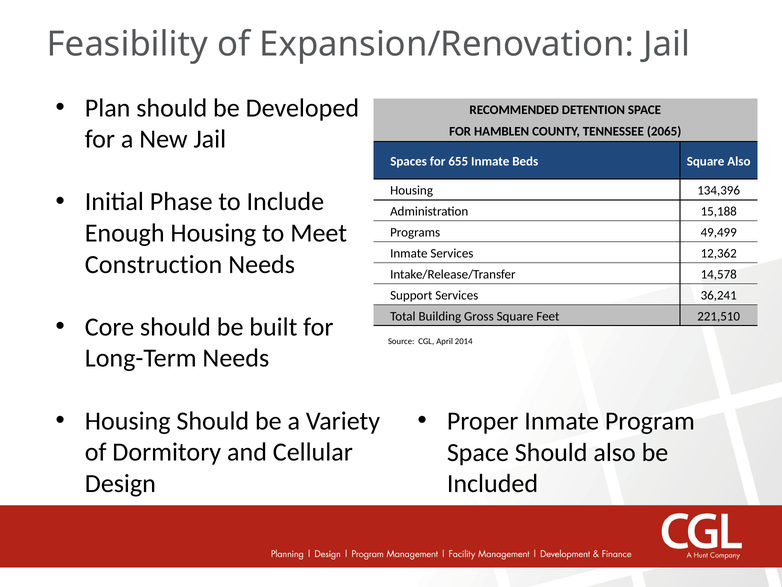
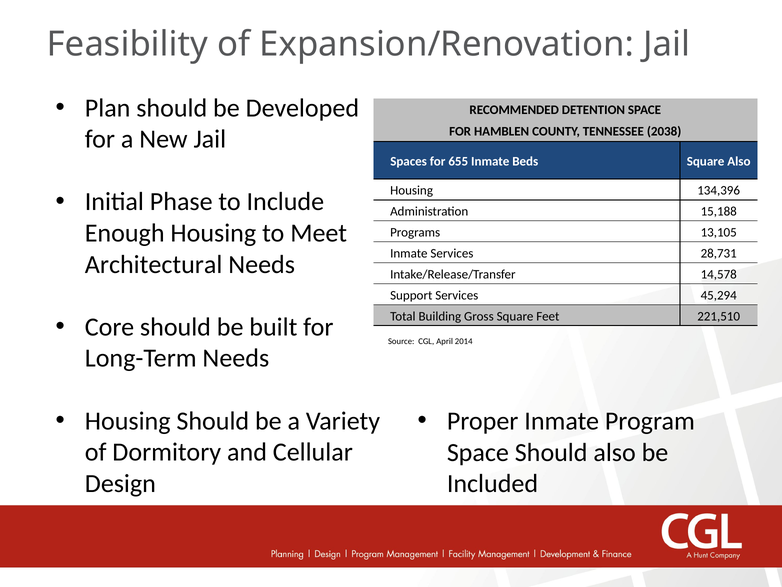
2065: 2065 -> 2038 (664, 132)
49,499: 49,499 -> 13,105 (719, 232)
12,362: 12,362 -> 28,731 (719, 253)
Construction: Construction -> Architectural (154, 264)
36,241: 36,241 -> 45,294 (719, 295)
